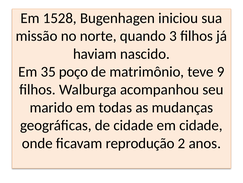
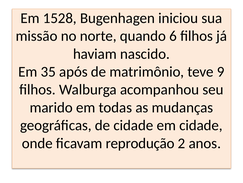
3: 3 -> 6 (173, 36)
poço: poço -> após (73, 71)
